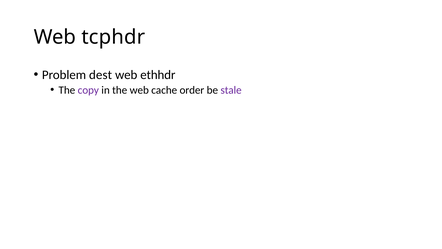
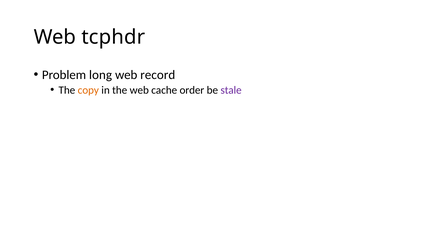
dest: dest -> long (101, 75)
ethhdr: ethhdr -> record (158, 75)
copy colour: purple -> orange (88, 90)
